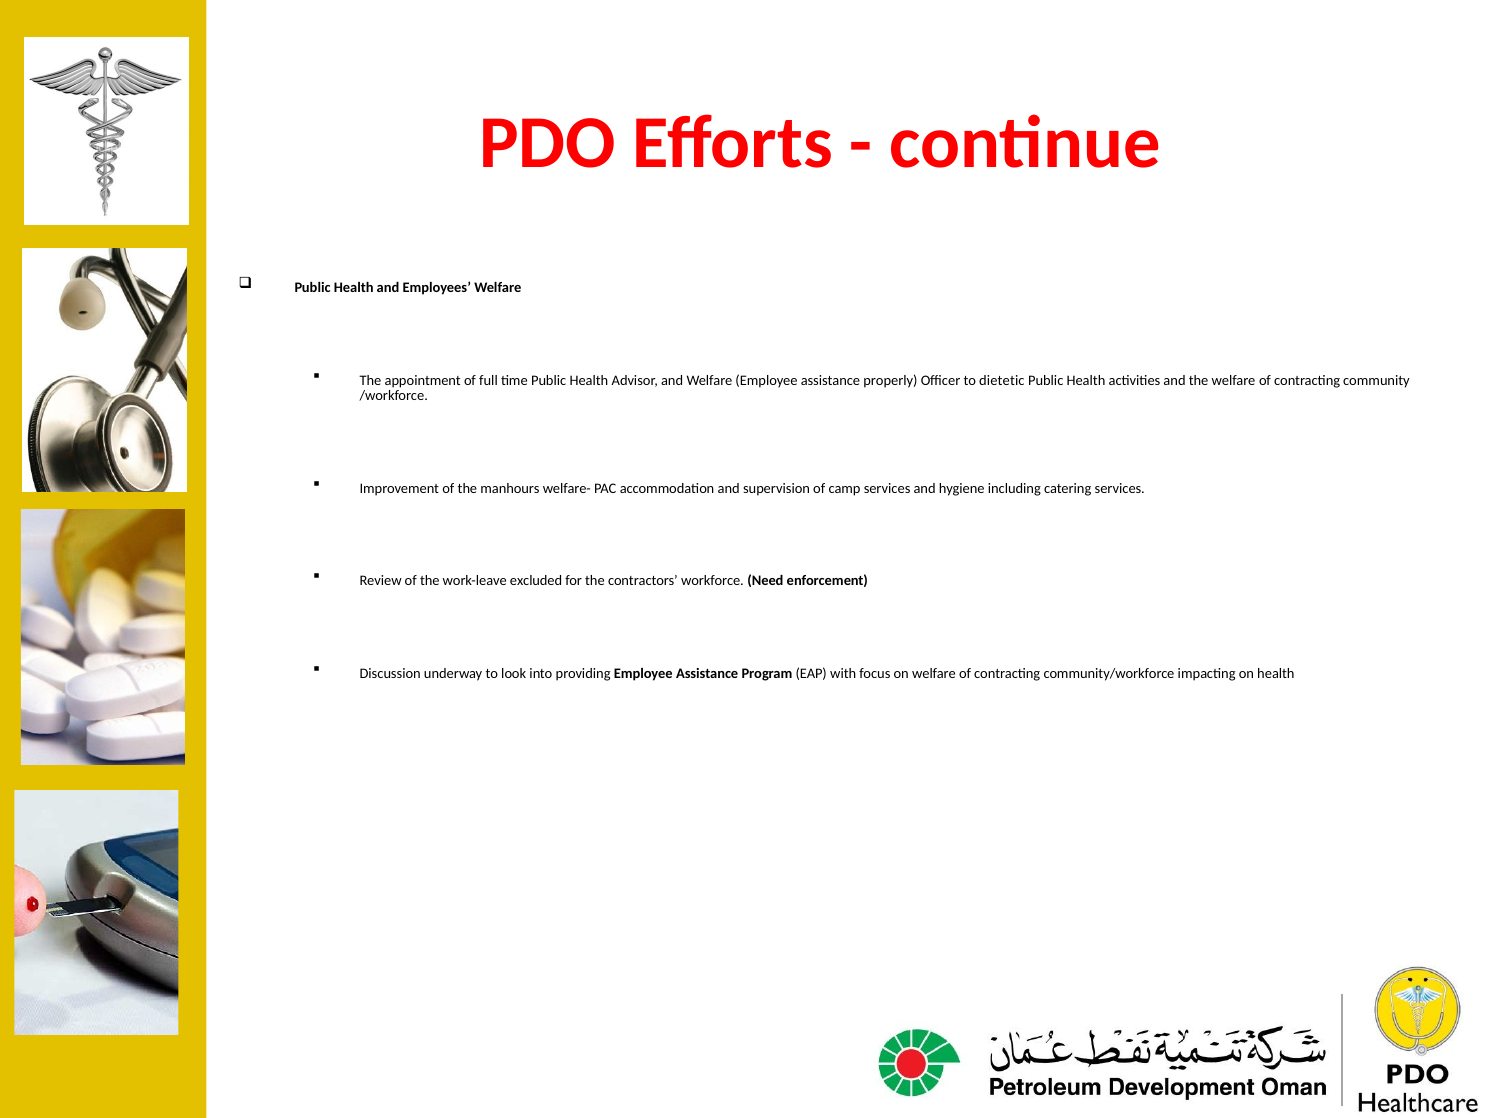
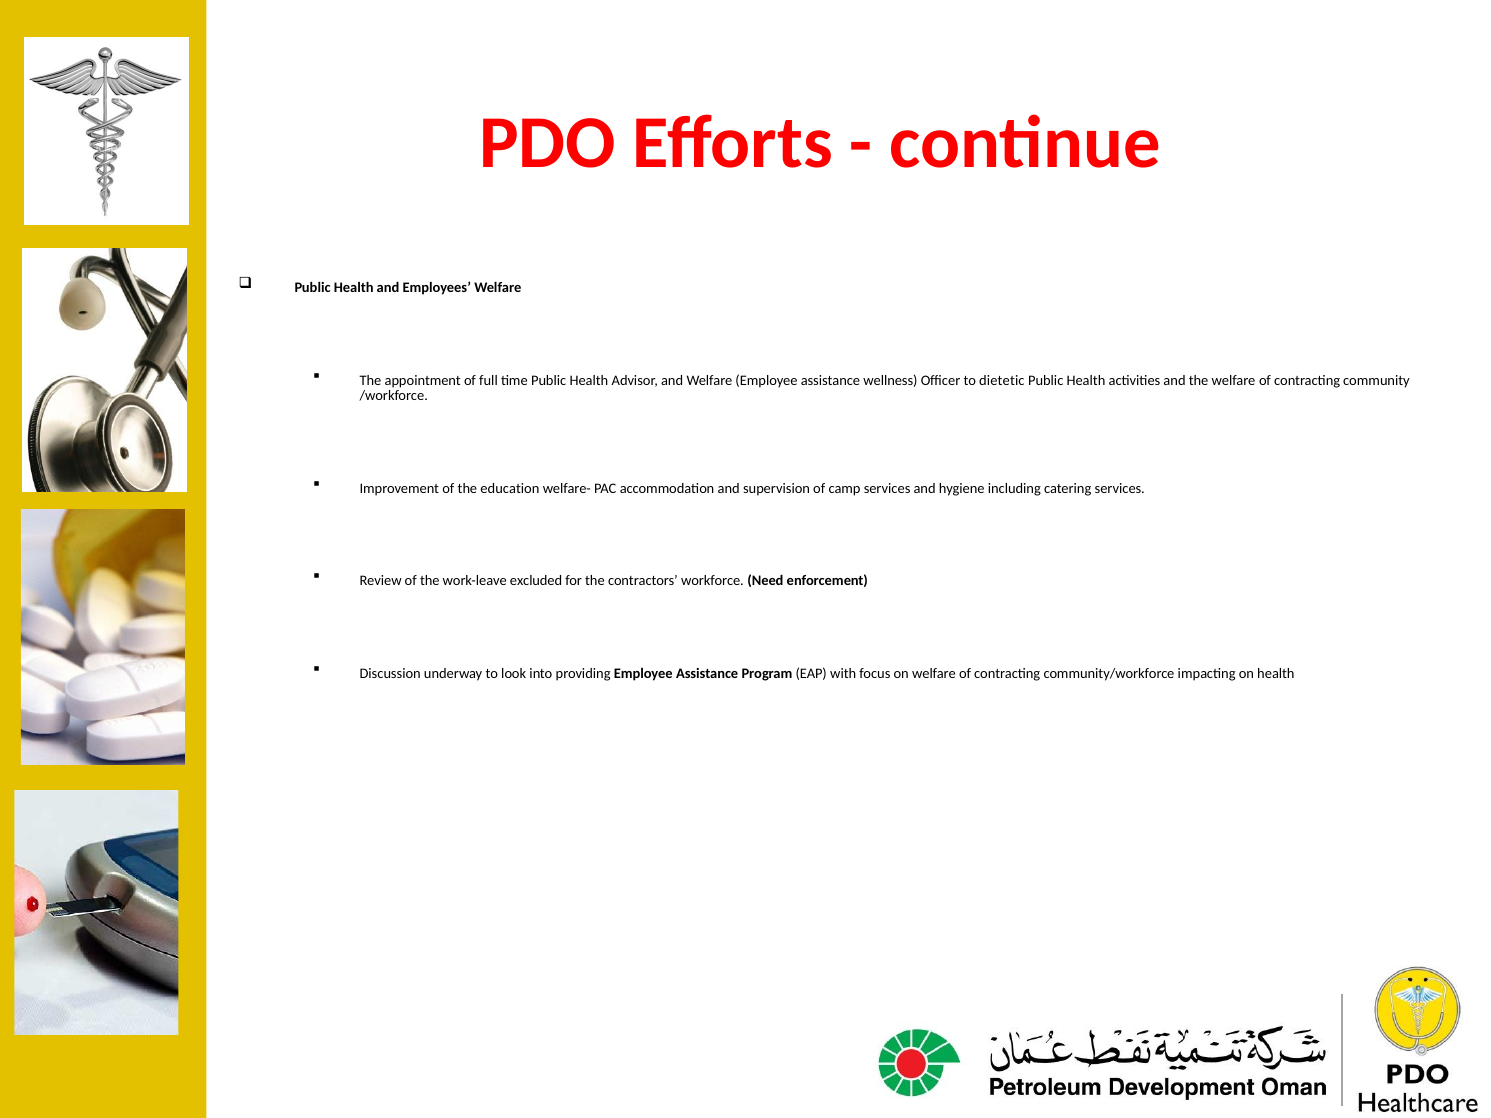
properly: properly -> wellness (890, 380)
manhours: manhours -> education (510, 489)
